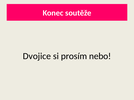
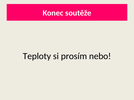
Dvojice: Dvojice -> Teploty (37, 56)
